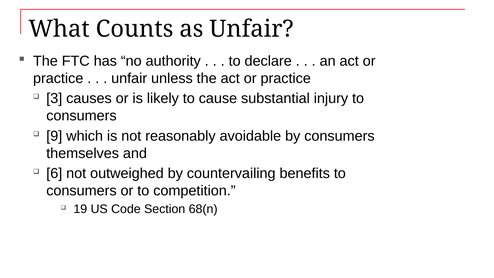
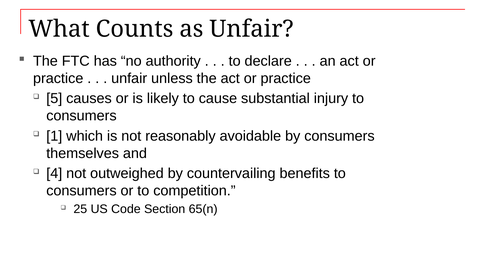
3: 3 -> 5 (54, 98)
9: 9 -> 1 (54, 136)
6: 6 -> 4 (54, 173)
19: 19 -> 25 (80, 209)
68(n: 68(n -> 65(n (203, 209)
